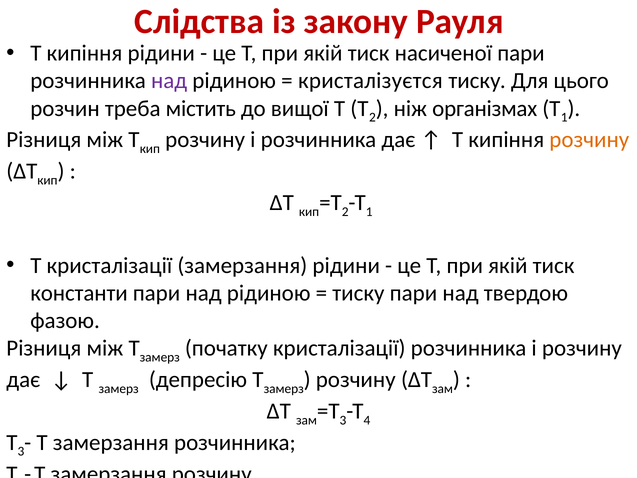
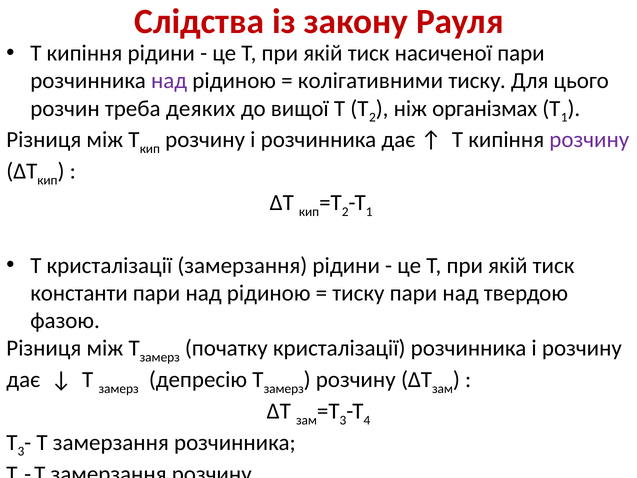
кристалізуєтся: кристалізуєтся -> колігативними (370, 81)
містить: містить -> деяких (201, 108)
розчину colour: orange -> purple (589, 140)
